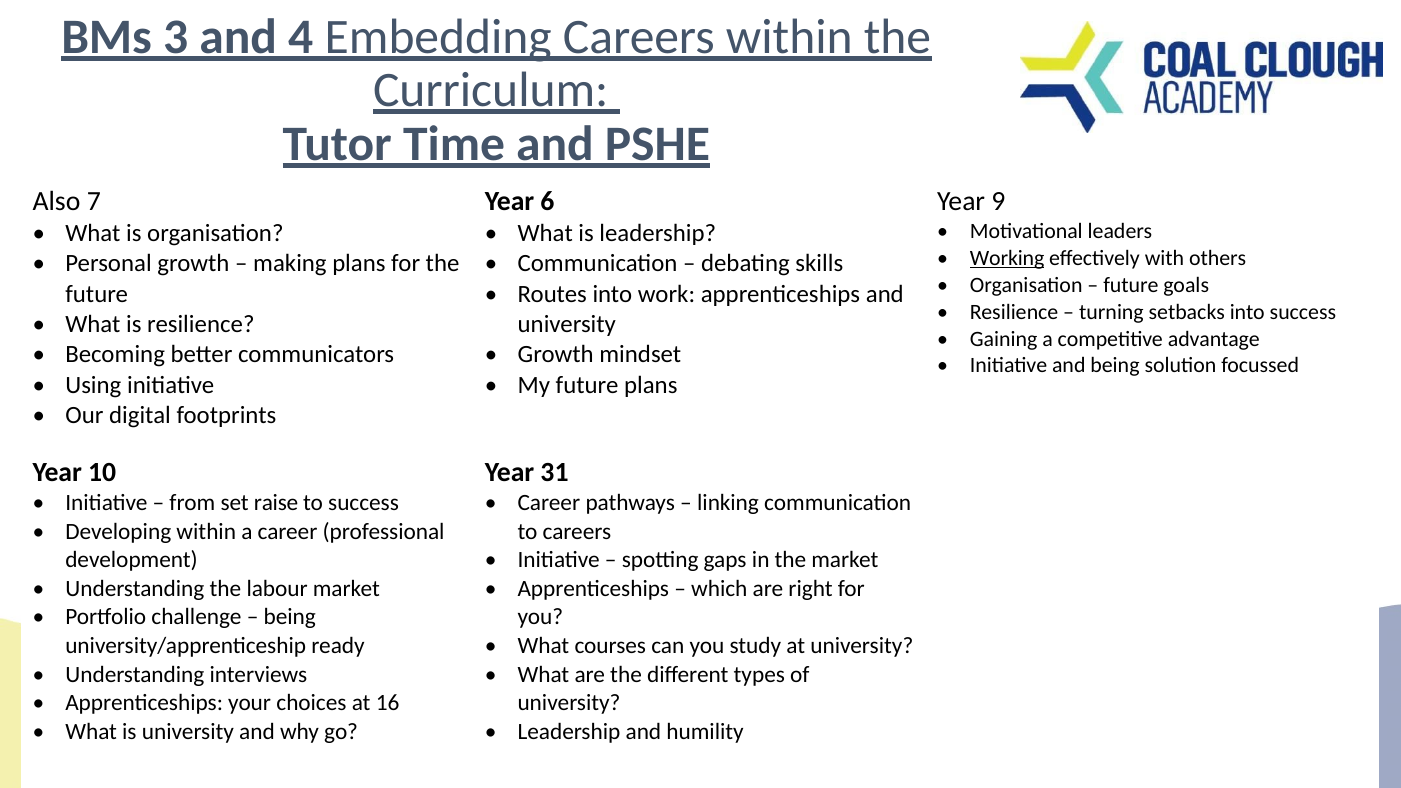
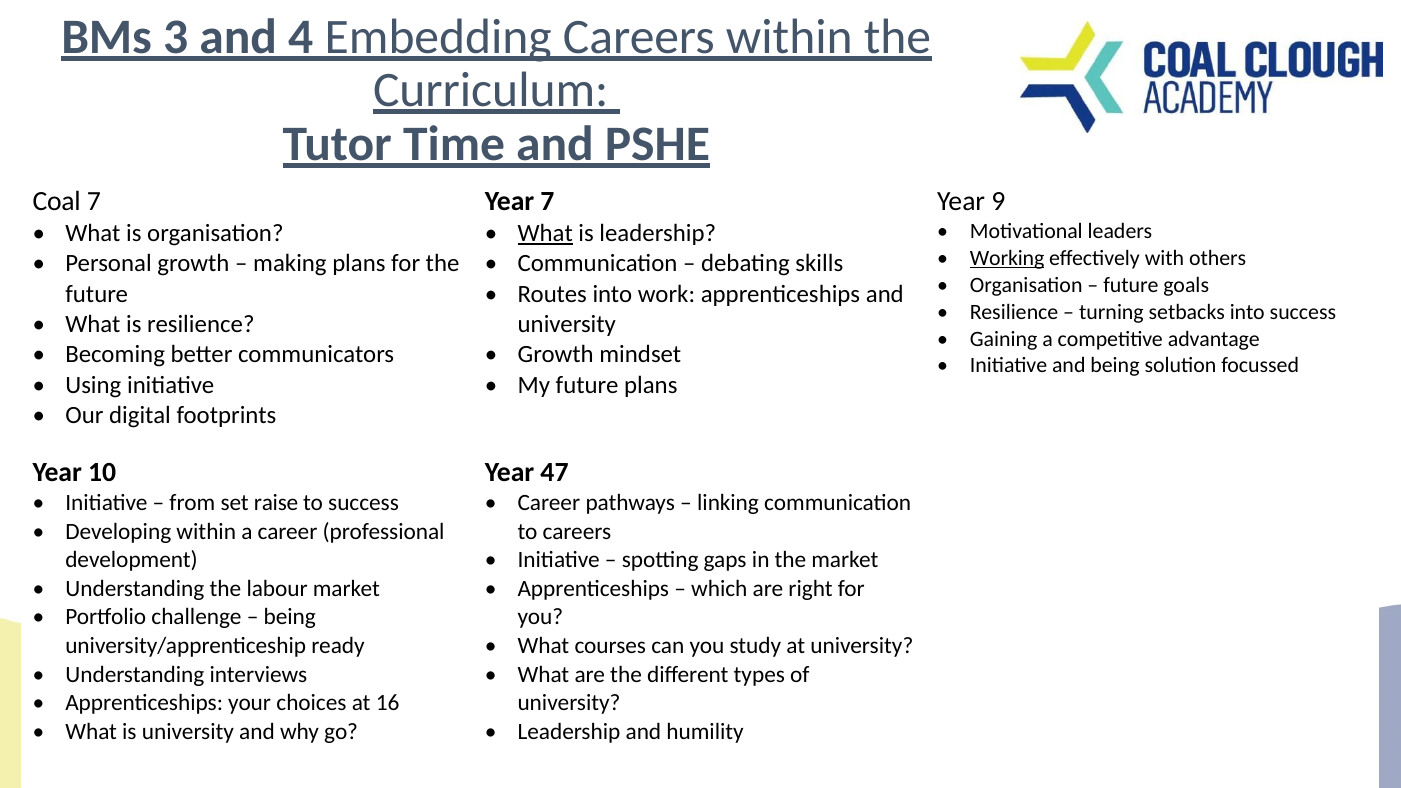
Also: Also -> Coal (57, 201)
Year 6: 6 -> 7 (547, 201)
What underline: none -> present (545, 233)
31: 31 -> 47 (555, 472)
